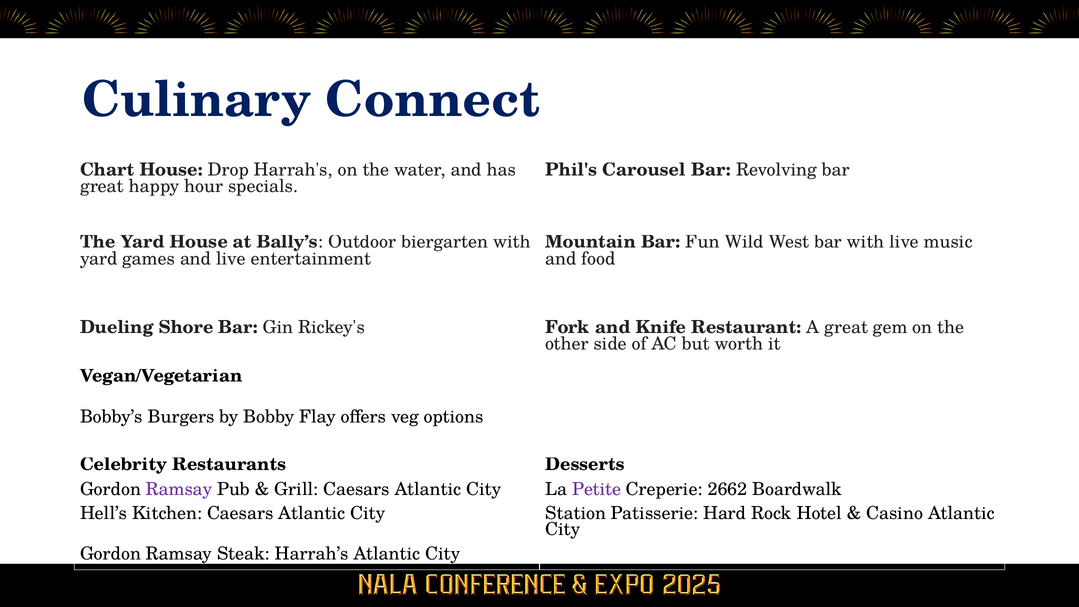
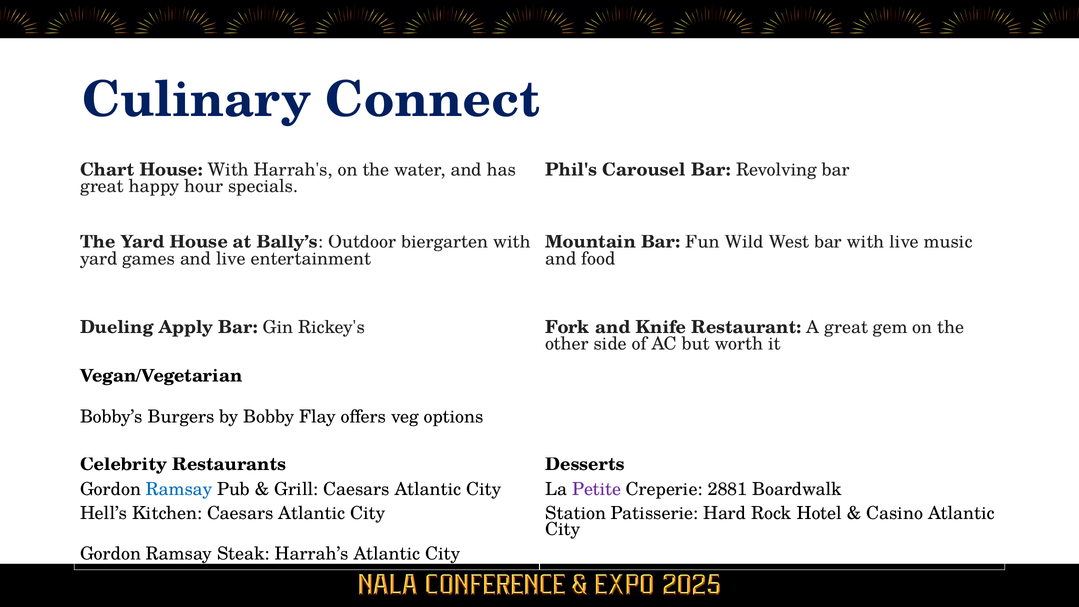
House Drop: Drop -> With (228, 170)
Shore: Shore -> Apply (186, 327)
Ramsay colour: purple -> blue (179, 489)
2662: 2662 -> 2881 (727, 489)
